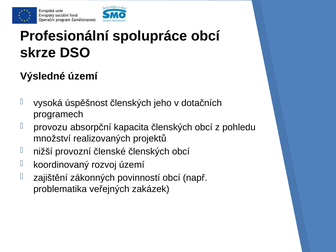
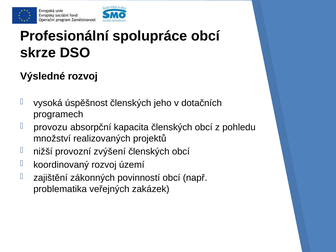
Výsledné území: území -> rozvoj (83, 76)
členské: členské -> zvýšení (110, 152)
